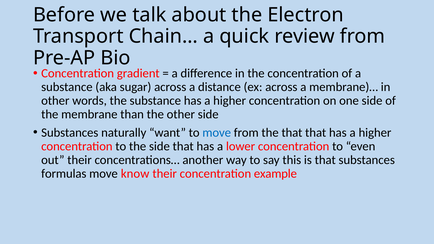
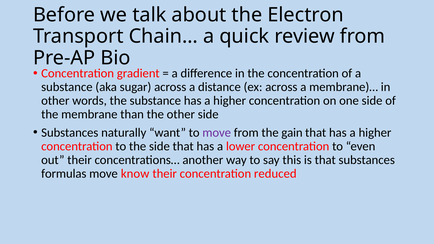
move colour: blue -> purple (217, 133)
the that: that -> gain (292, 133)
example: example -> reduced (275, 174)
